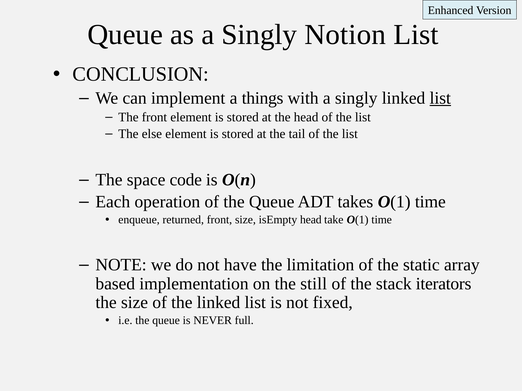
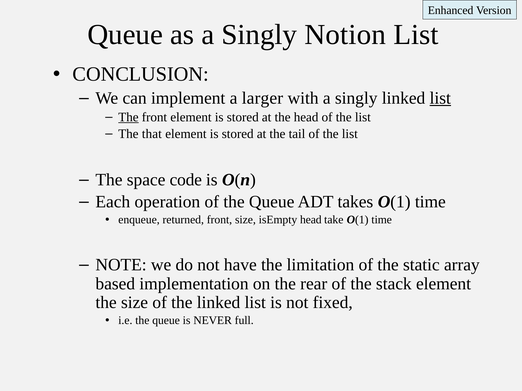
things: things -> larger (262, 98)
The underline: none -> present (128, 117)
else: else -> that (152, 134)
still: still -> rear (314, 284)
stack iterators: iterators -> element (444, 284)
